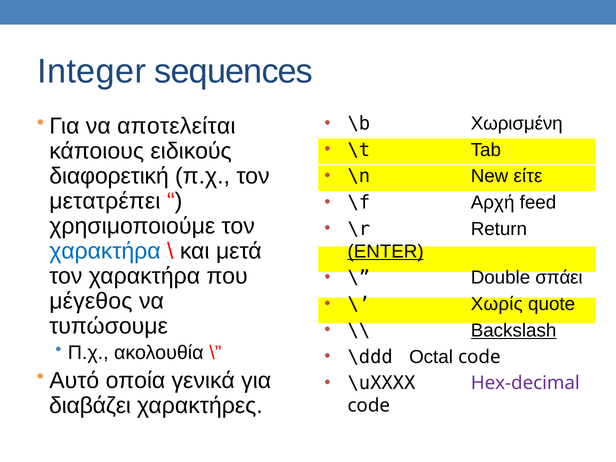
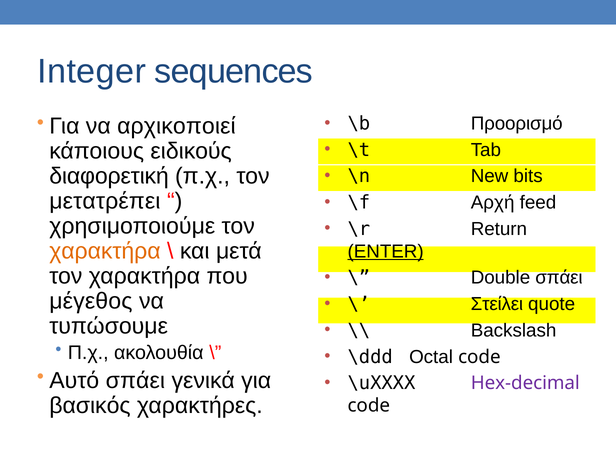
αποτελείται: αποτελείται -> αρχικοποιεί (176, 126)
Χωρισμένη: Χωρισμένη -> Προορισμό (517, 124)
είτε: είτε -> bits (528, 176)
χαρακτήρα colour: blue -> orange (105, 251)
Χωρίς: Χωρίς -> Στείλει (497, 304)
Backslash underline: present -> none (514, 330)
Αυτό οποία: οποία -> σπάει (135, 380)
διαβάζει: διαβάζει -> βασικός (90, 405)
